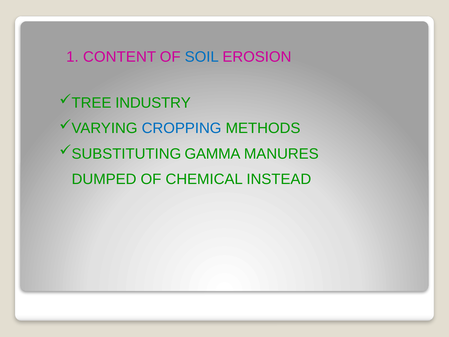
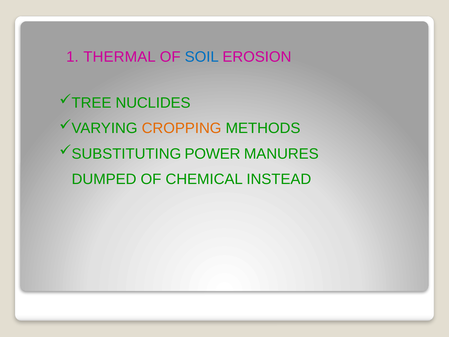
CONTENT: CONTENT -> THERMAL (120, 57)
INDUSTRY: INDUSTRY -> NUCLIDES (153, 103)
CROPPING colour: blue -> orange (182, 128)
GAMMA: GAMMA -> POWER (213, 154)
